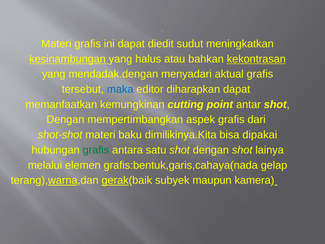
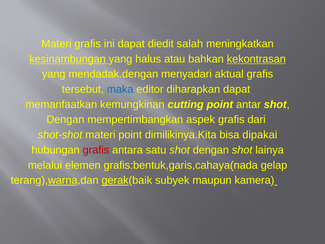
sudut: sudut -> salah (190, 44)
materi baku: baku -> point (130, 135)
grafis colour: green -> red (96, 150)
